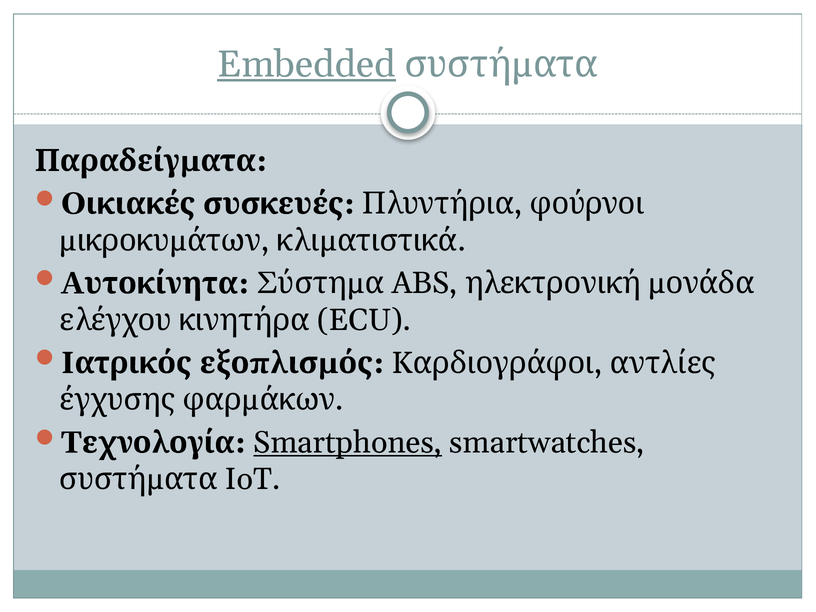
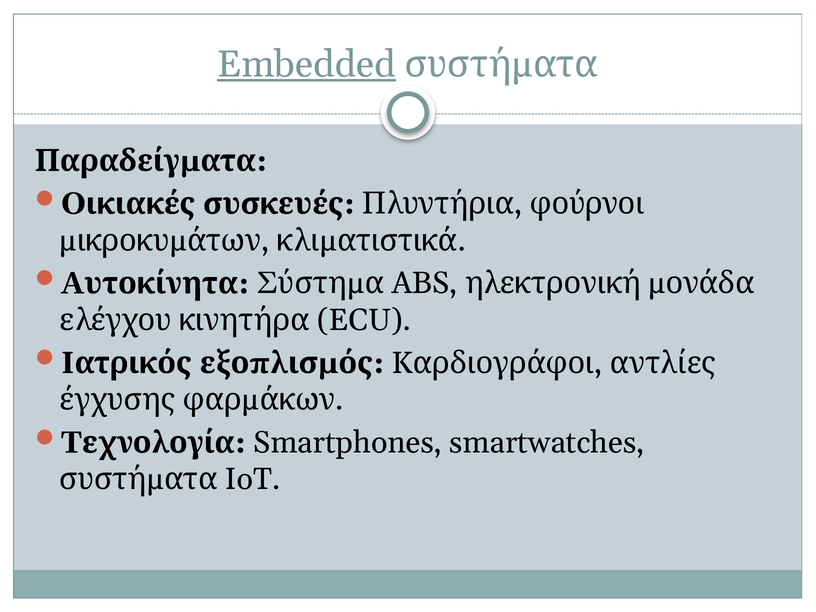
Smartphones underline: present -> none (348, 443)
